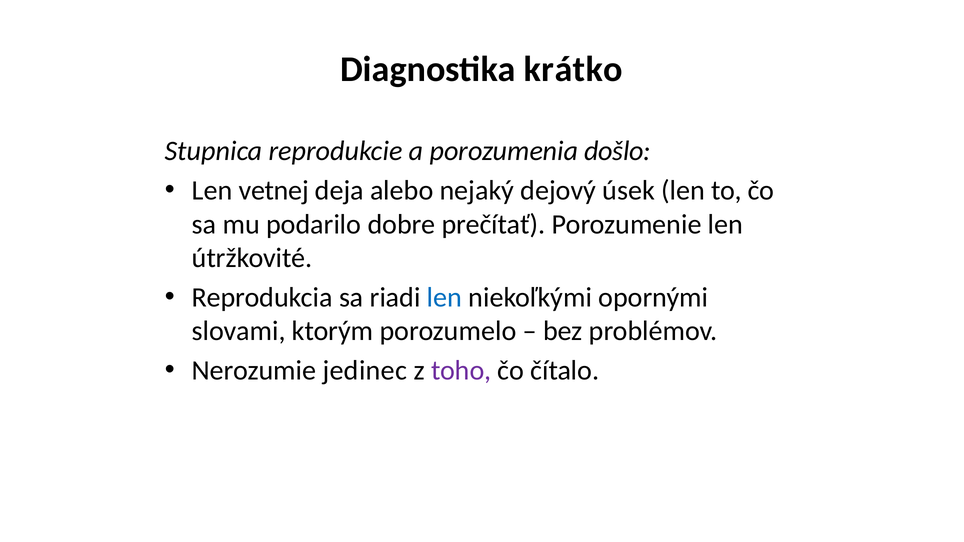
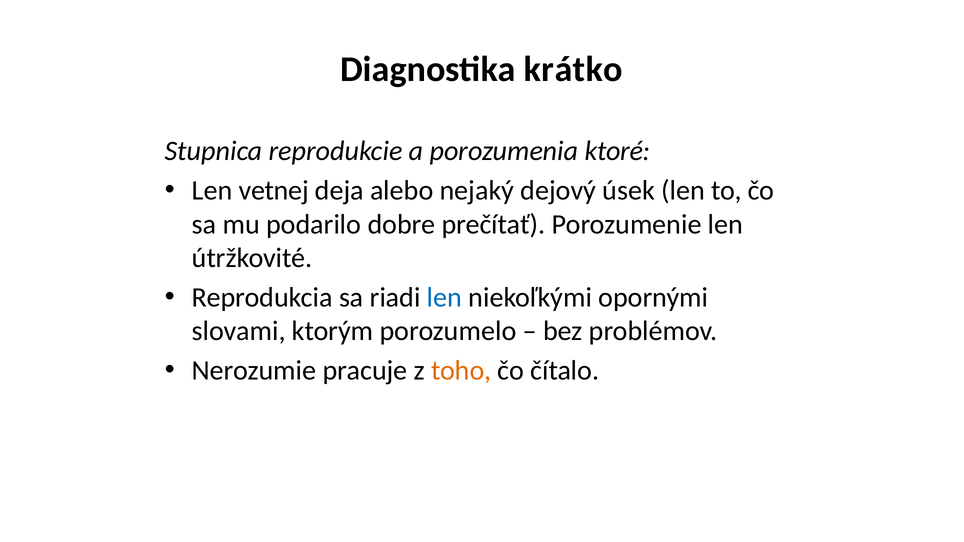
došlo: došlo -> ktoré (618, 151)
jedinec: jedinec -> pracuje (365, 371)
toho colour: purple -> orange (461, 371)
